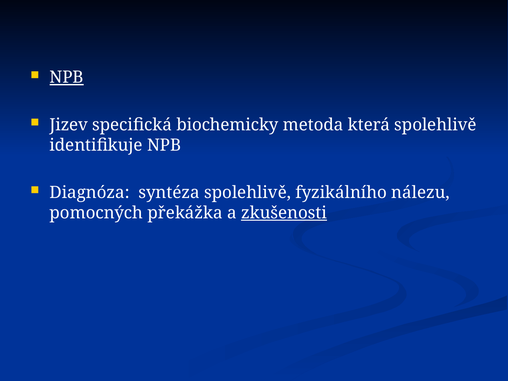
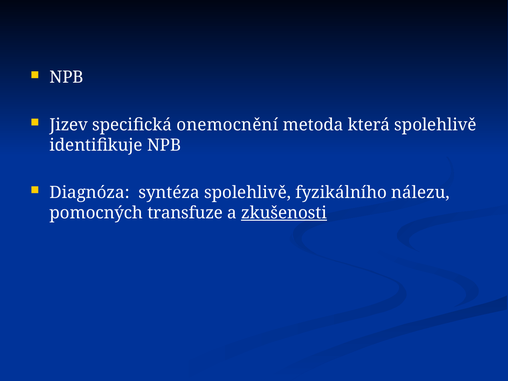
NPB underline: present -> none (67, 77)
biochemicky: biochemicky -> onemocnění (227, 125)
překážka: překážka -> transfuze (185, 213)
